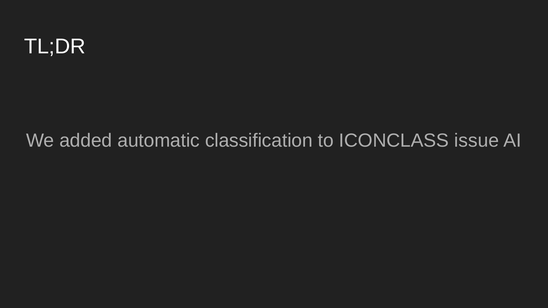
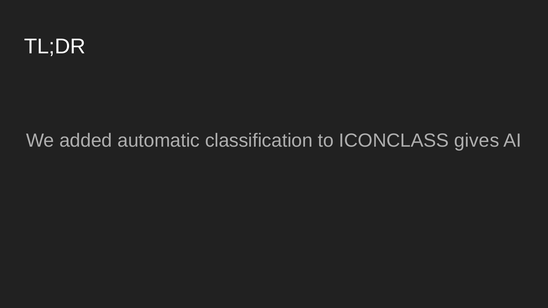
issue: issue -> gives (477, 141)
